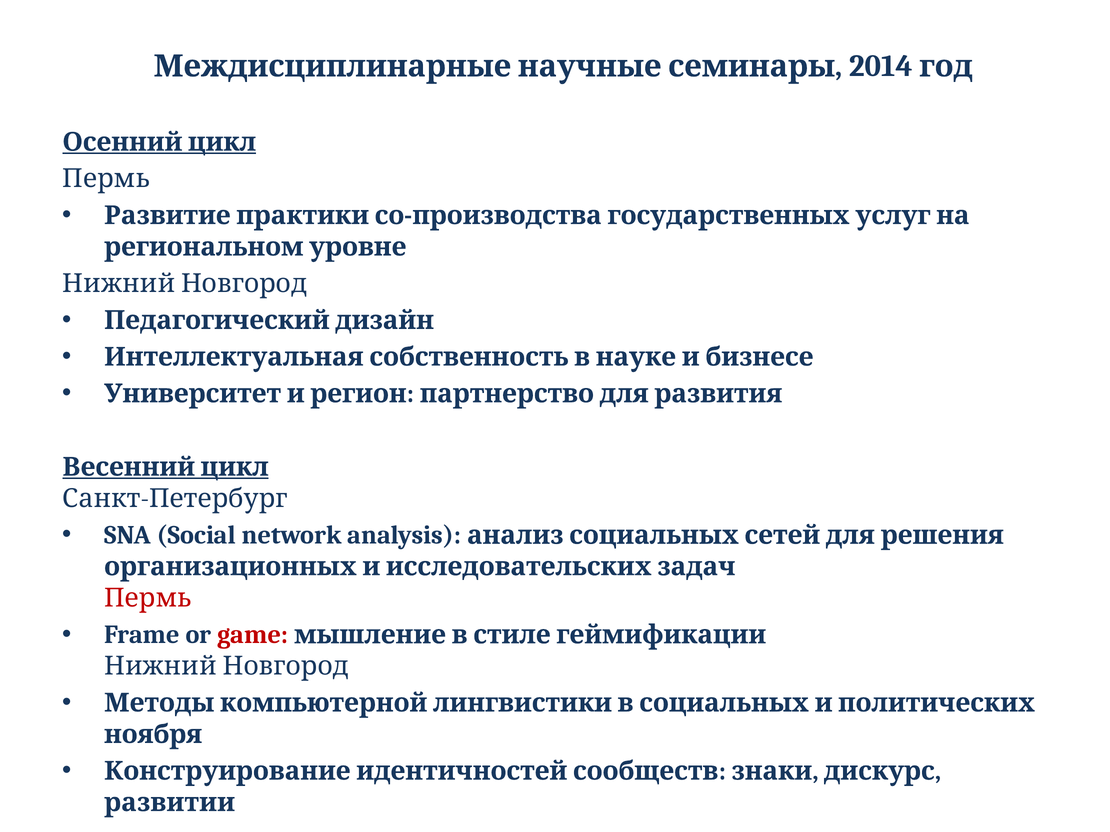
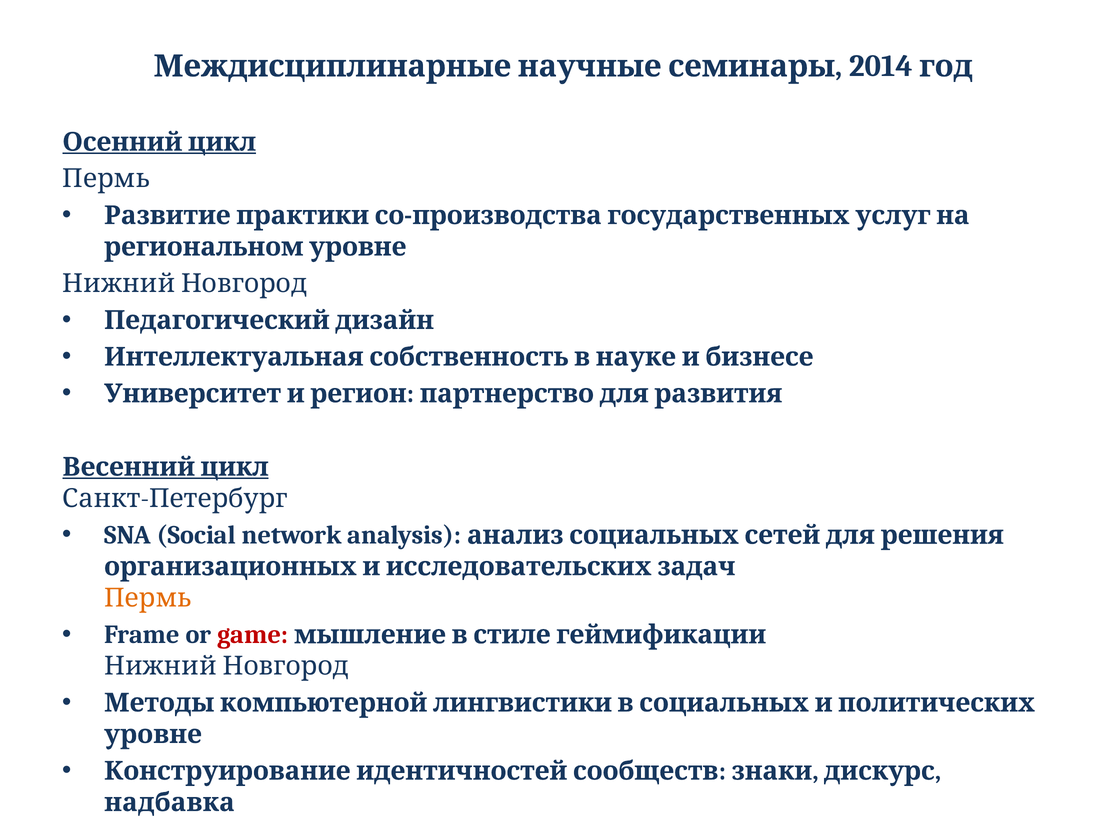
Пермь colour: red -> orange (148, 598)
ноября: ноября -> уровне (153, 735)
развитии: развитии -> надбавка (170, 803)
